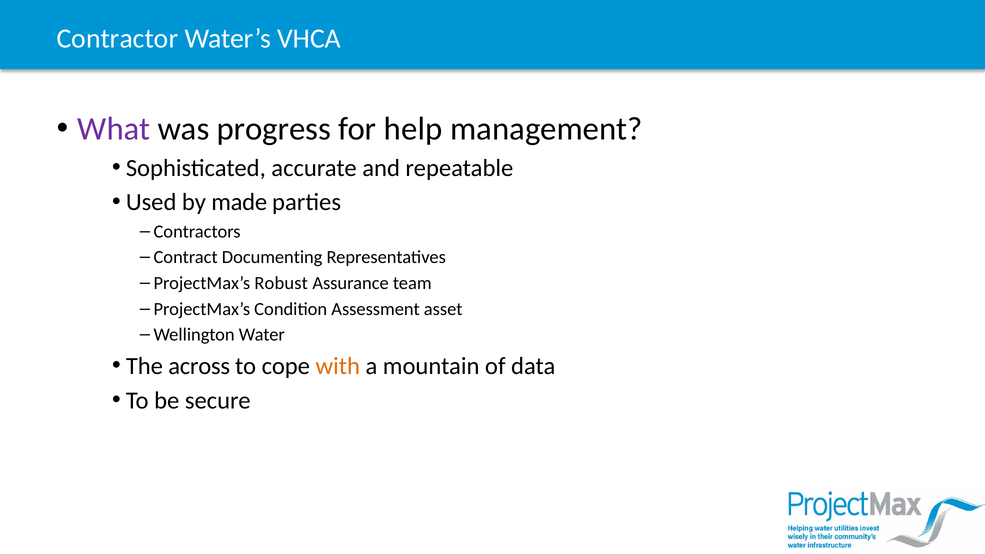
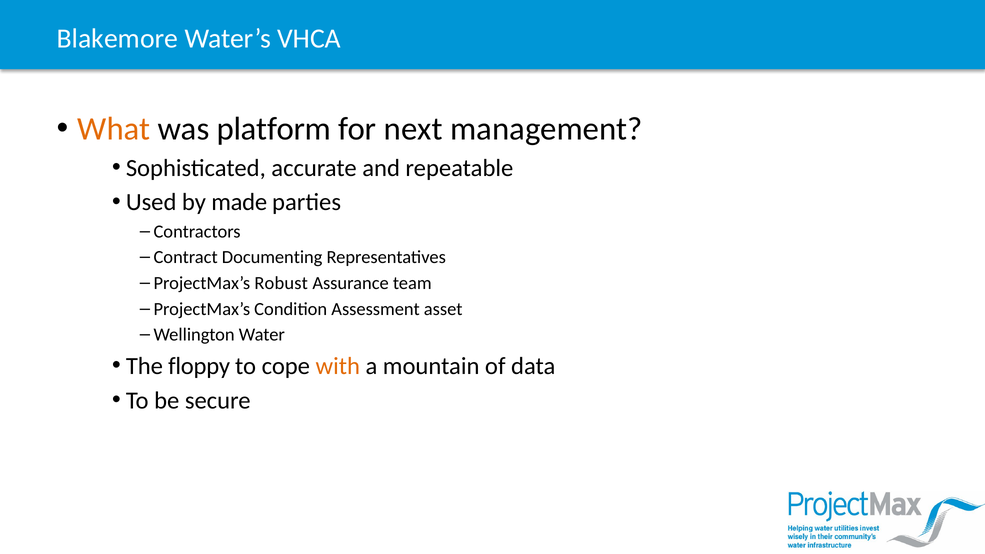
Contractor: Contractor -> Blakemore (117, 38)
What colour: purple -> orange (114, 129)
progress: progress -> platform (274, 129)
help: help -> next (413, 129)
across: across -> floppy (199, 366)
